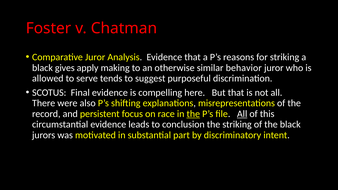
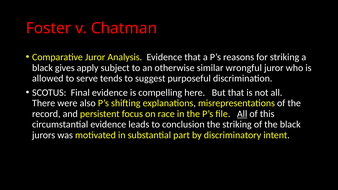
making: making -> subject (115, 68)
behavior: behavior -> wrongful (244, 68)
the underline: present -> none (193, 114)
